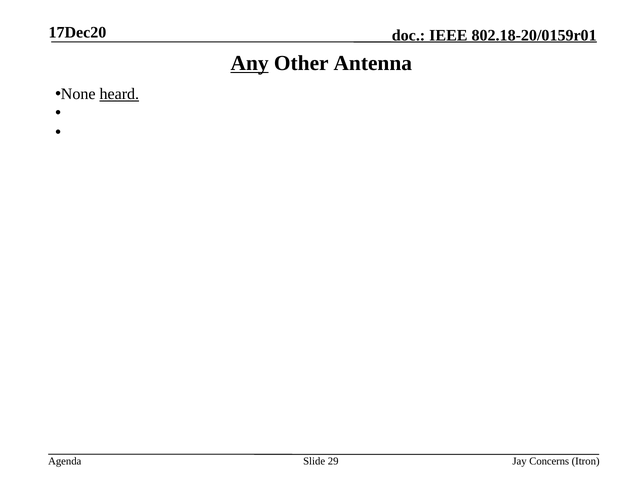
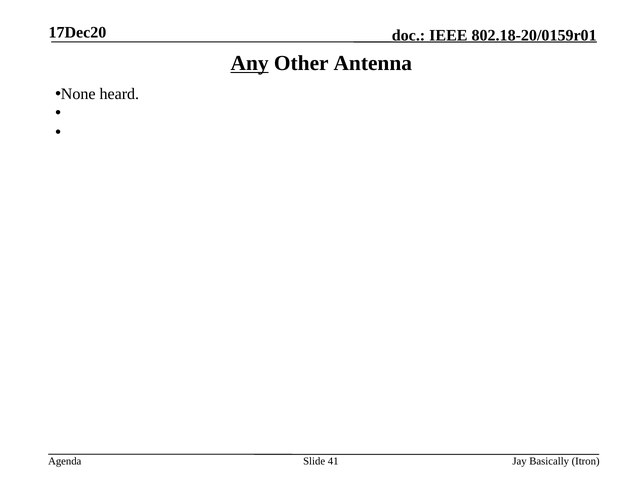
heard underline: present -> none (119, 94)
29: 29 -> 41 (333, 462)
Concerns: Concerns -> Basically (549, 462)
